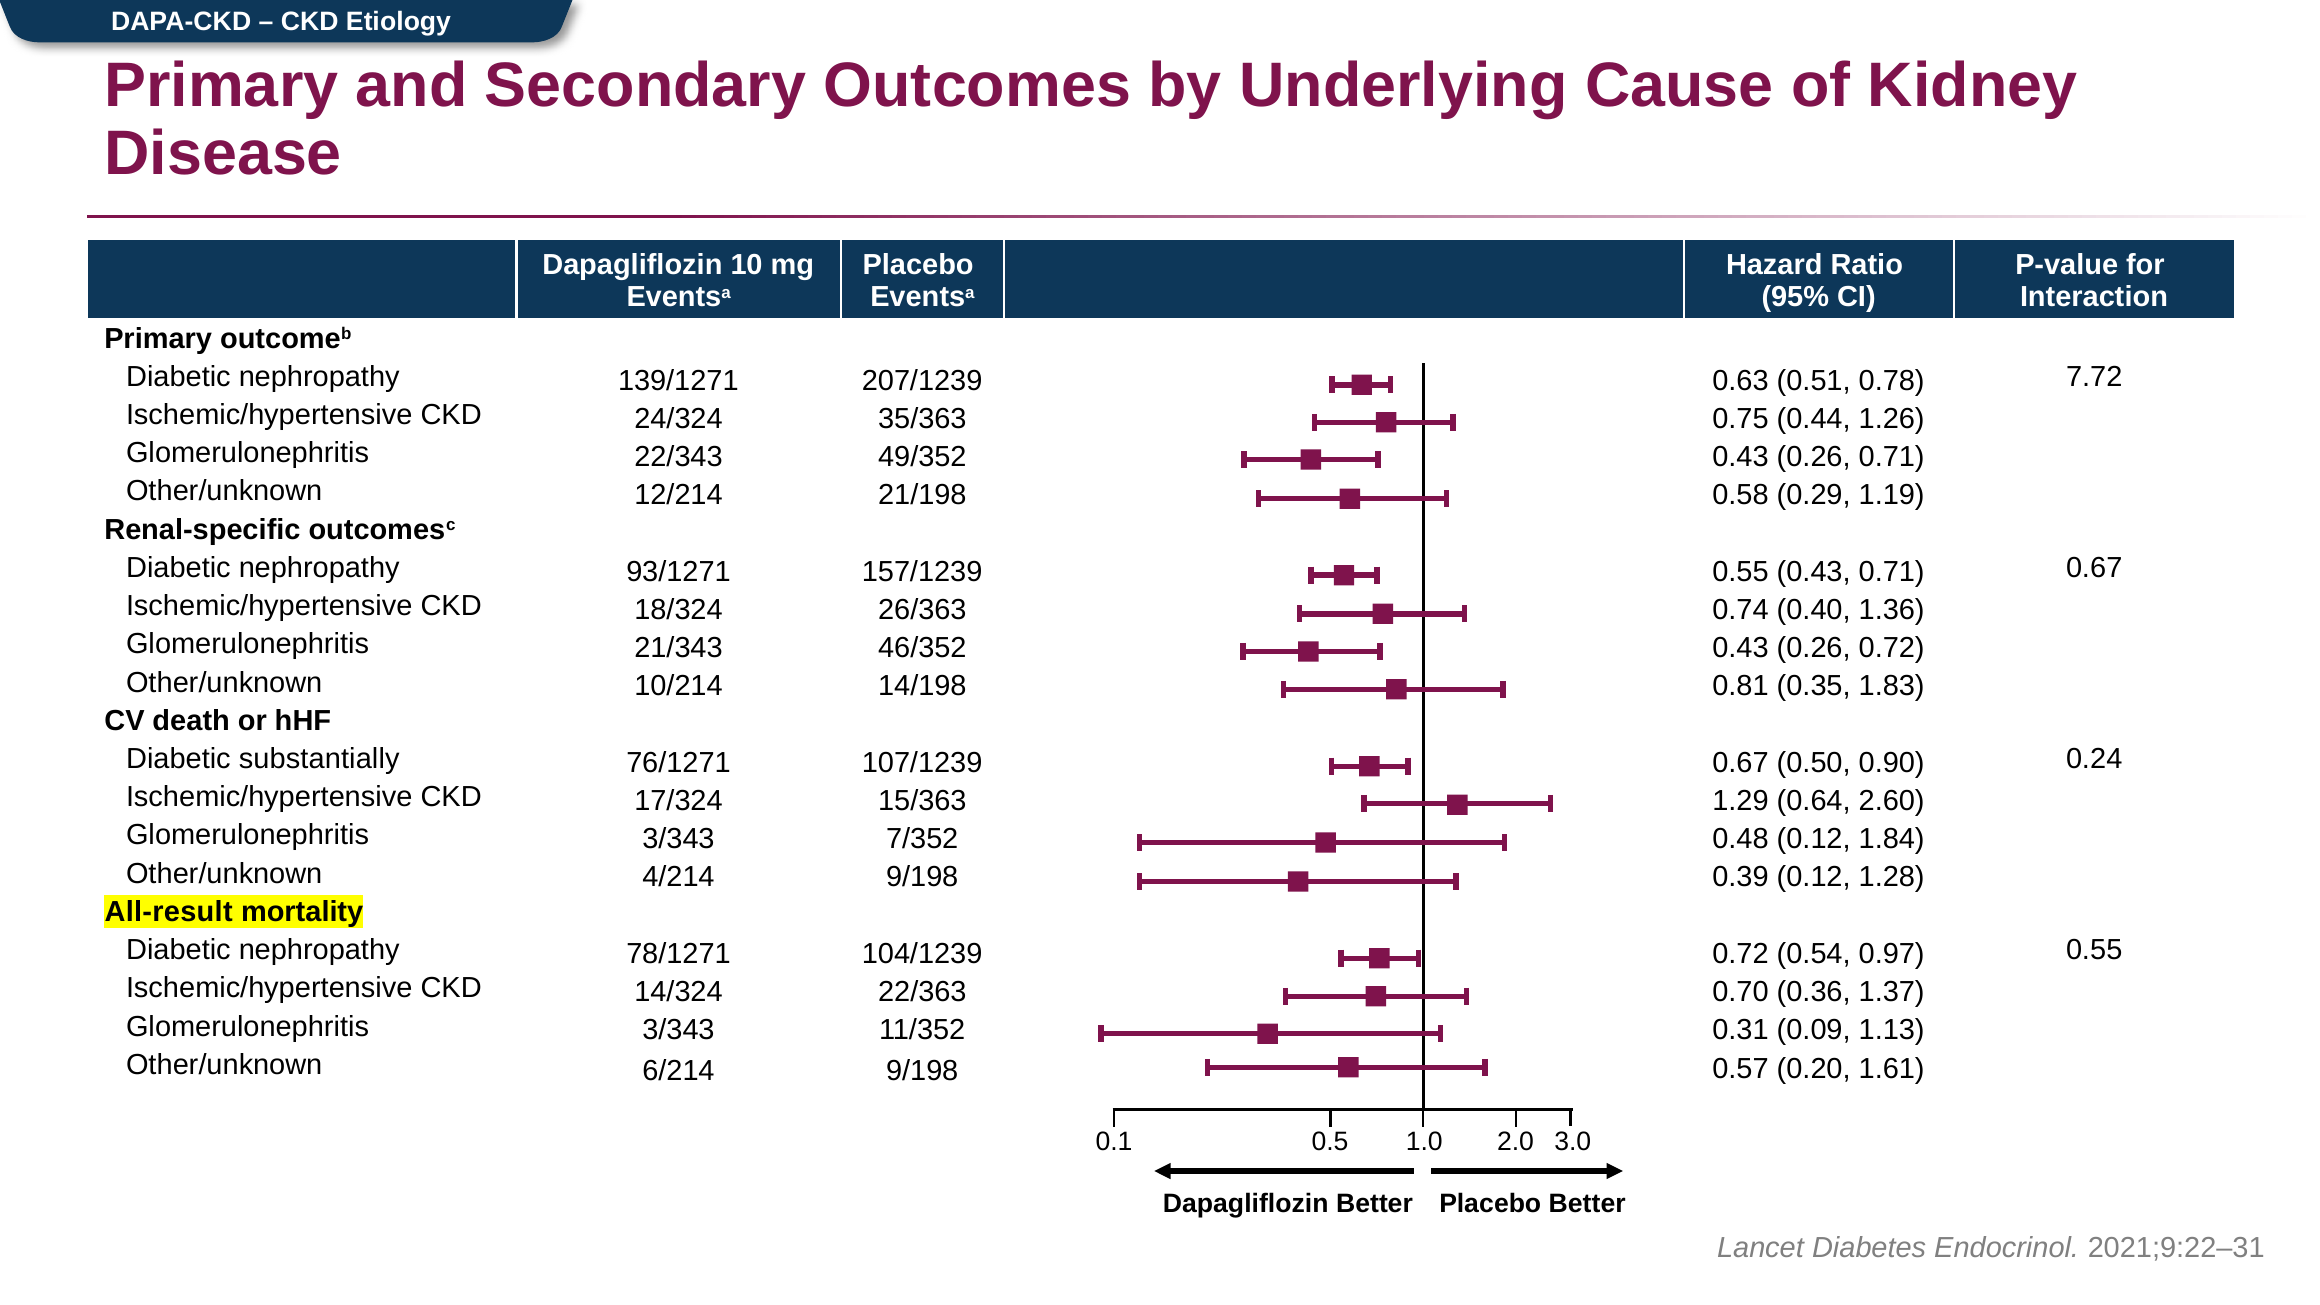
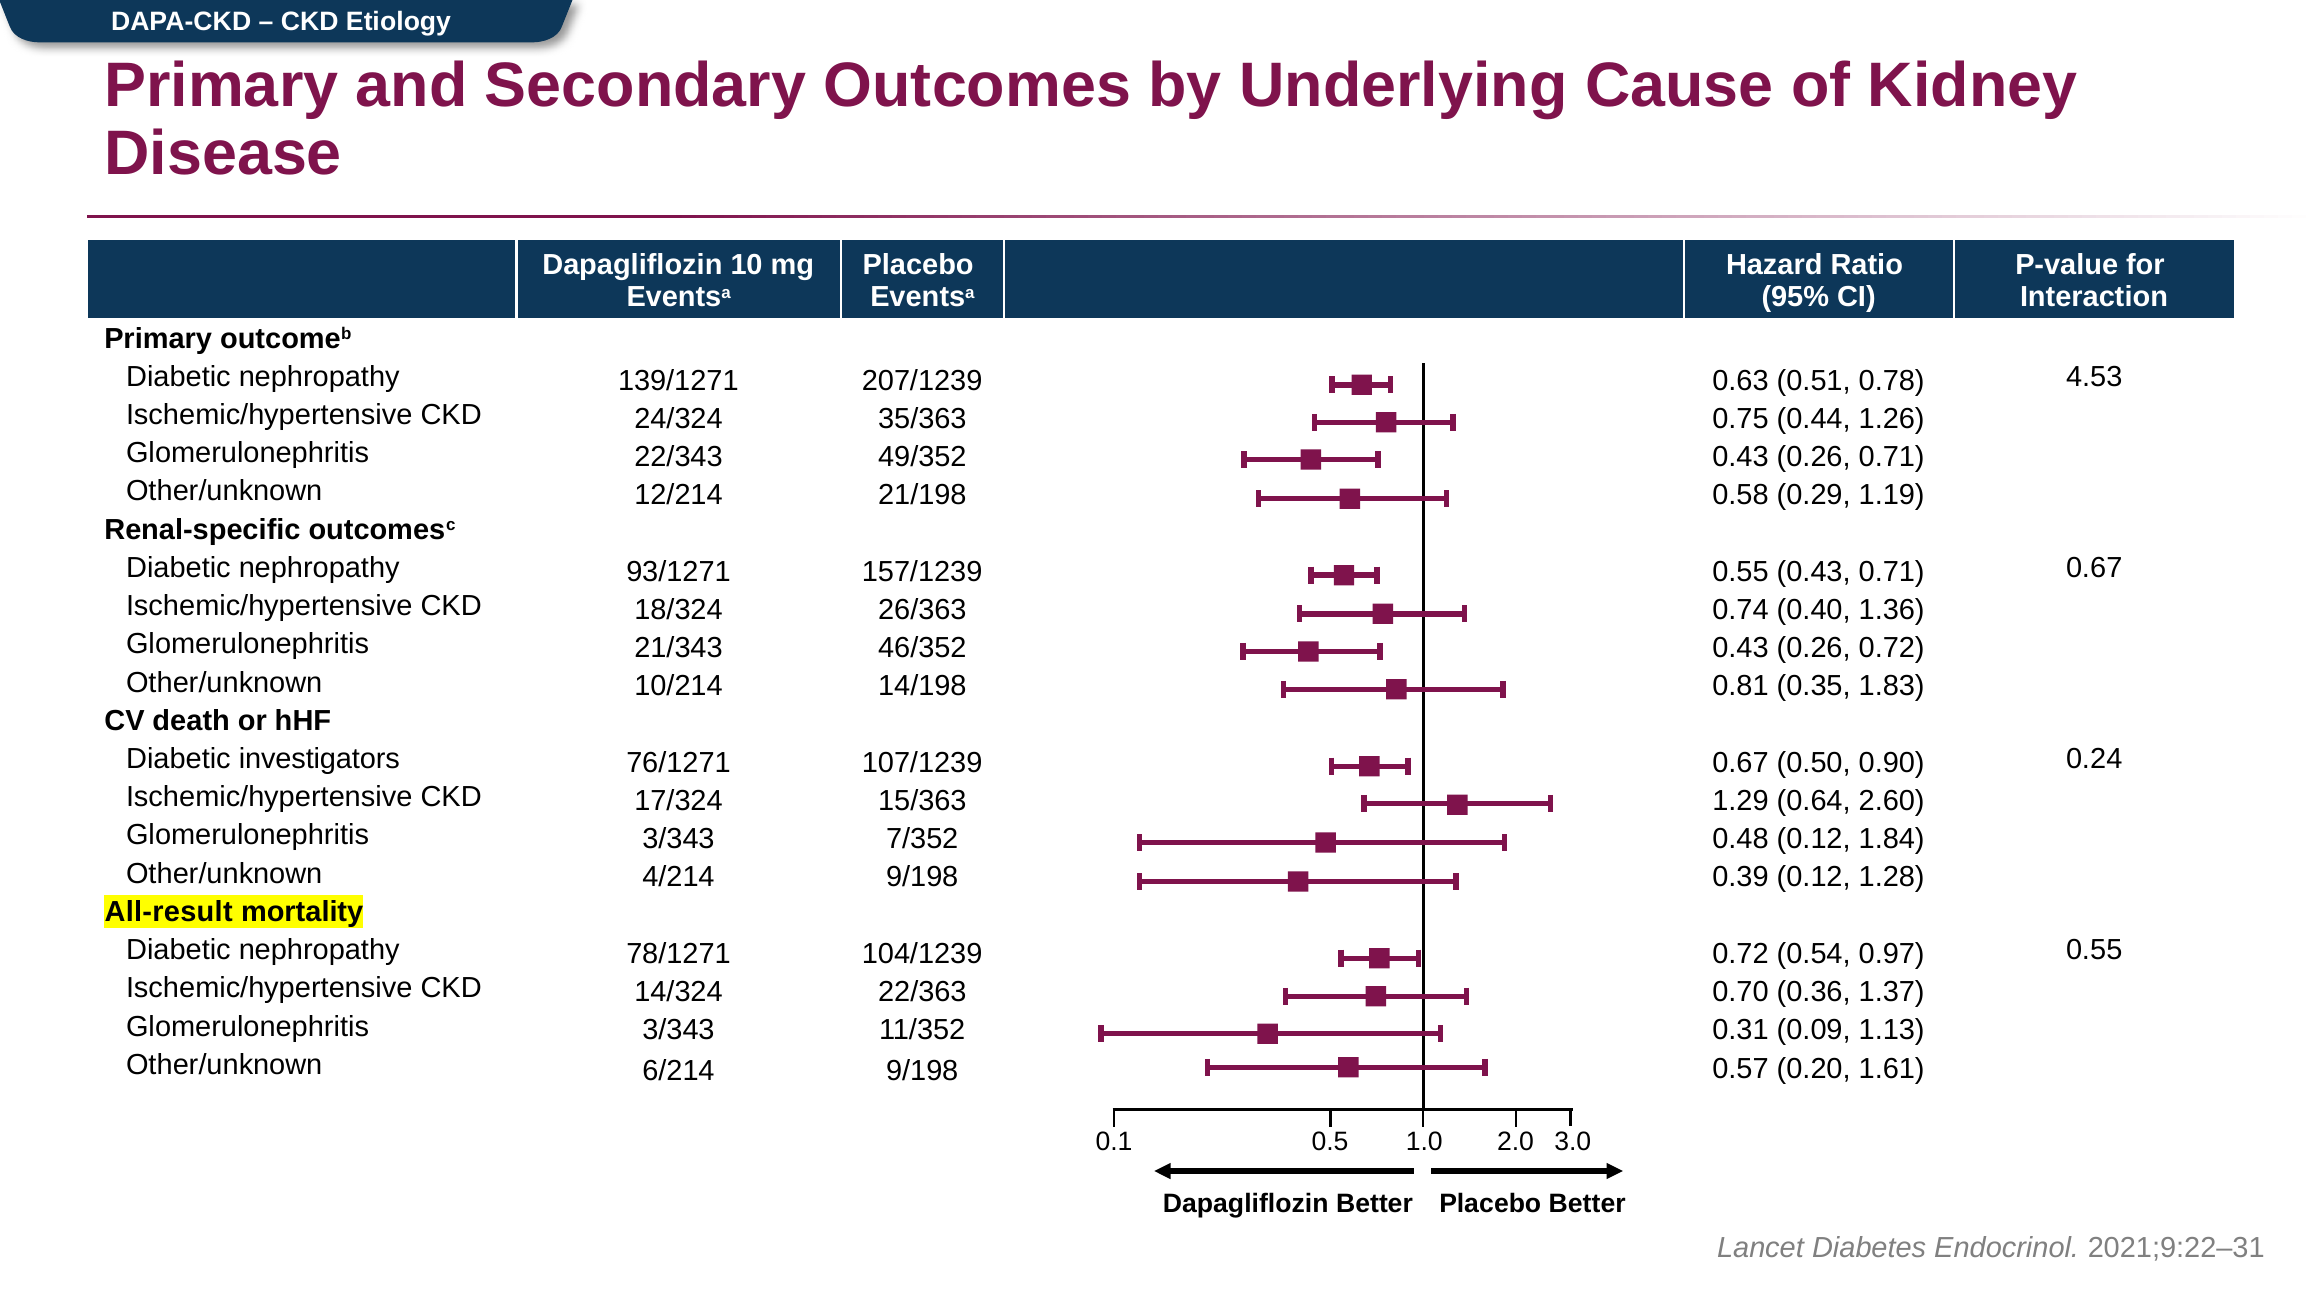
7.72: 7.72 -> 4.53 (2094, 377)
substantially: substantially -> investigators (319, 759)
